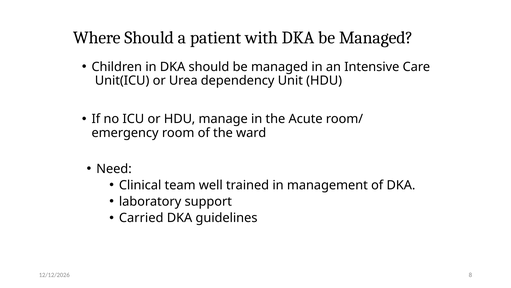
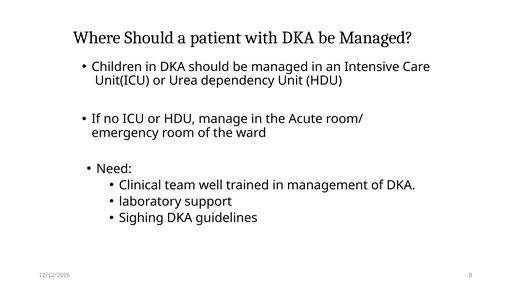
Carried: Carried -> Sighing (141, 218)
